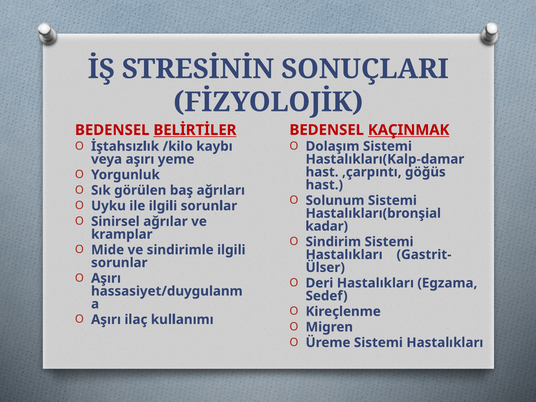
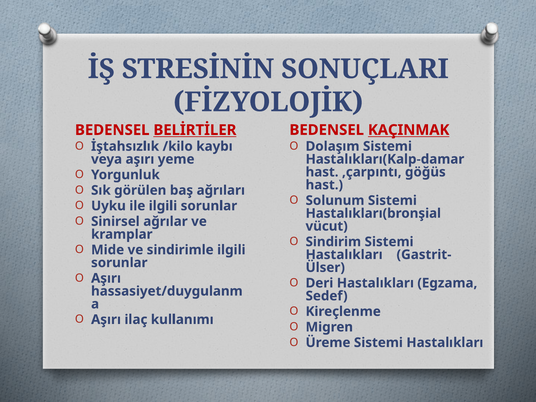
kadar: kadar -> vücut (327, 226)
